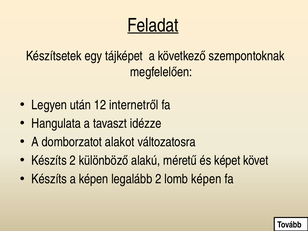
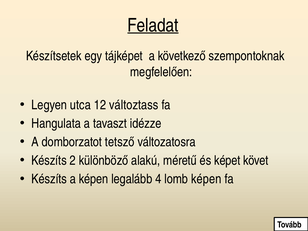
után: után -> utca (80, 105)
internetről: internetről -> változtass (134, 105)
alakot: alakot -> tetsző (120, 142)
legalább 2: 2 -> 4 (158, 179)
